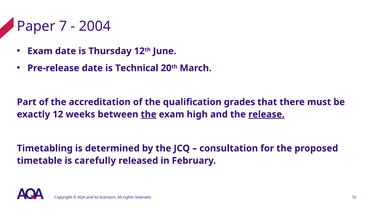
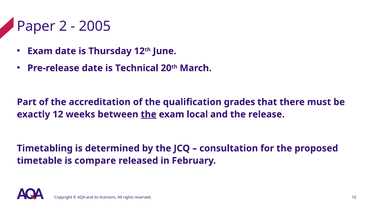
7: 7 -> 2 (63, 26)
2004: 2004 -> 2005 (95, 26)
high: high -> local (197, 114)
release underline: present -> none (266, 114)
carefully: carefully -> compare (95, 160)
